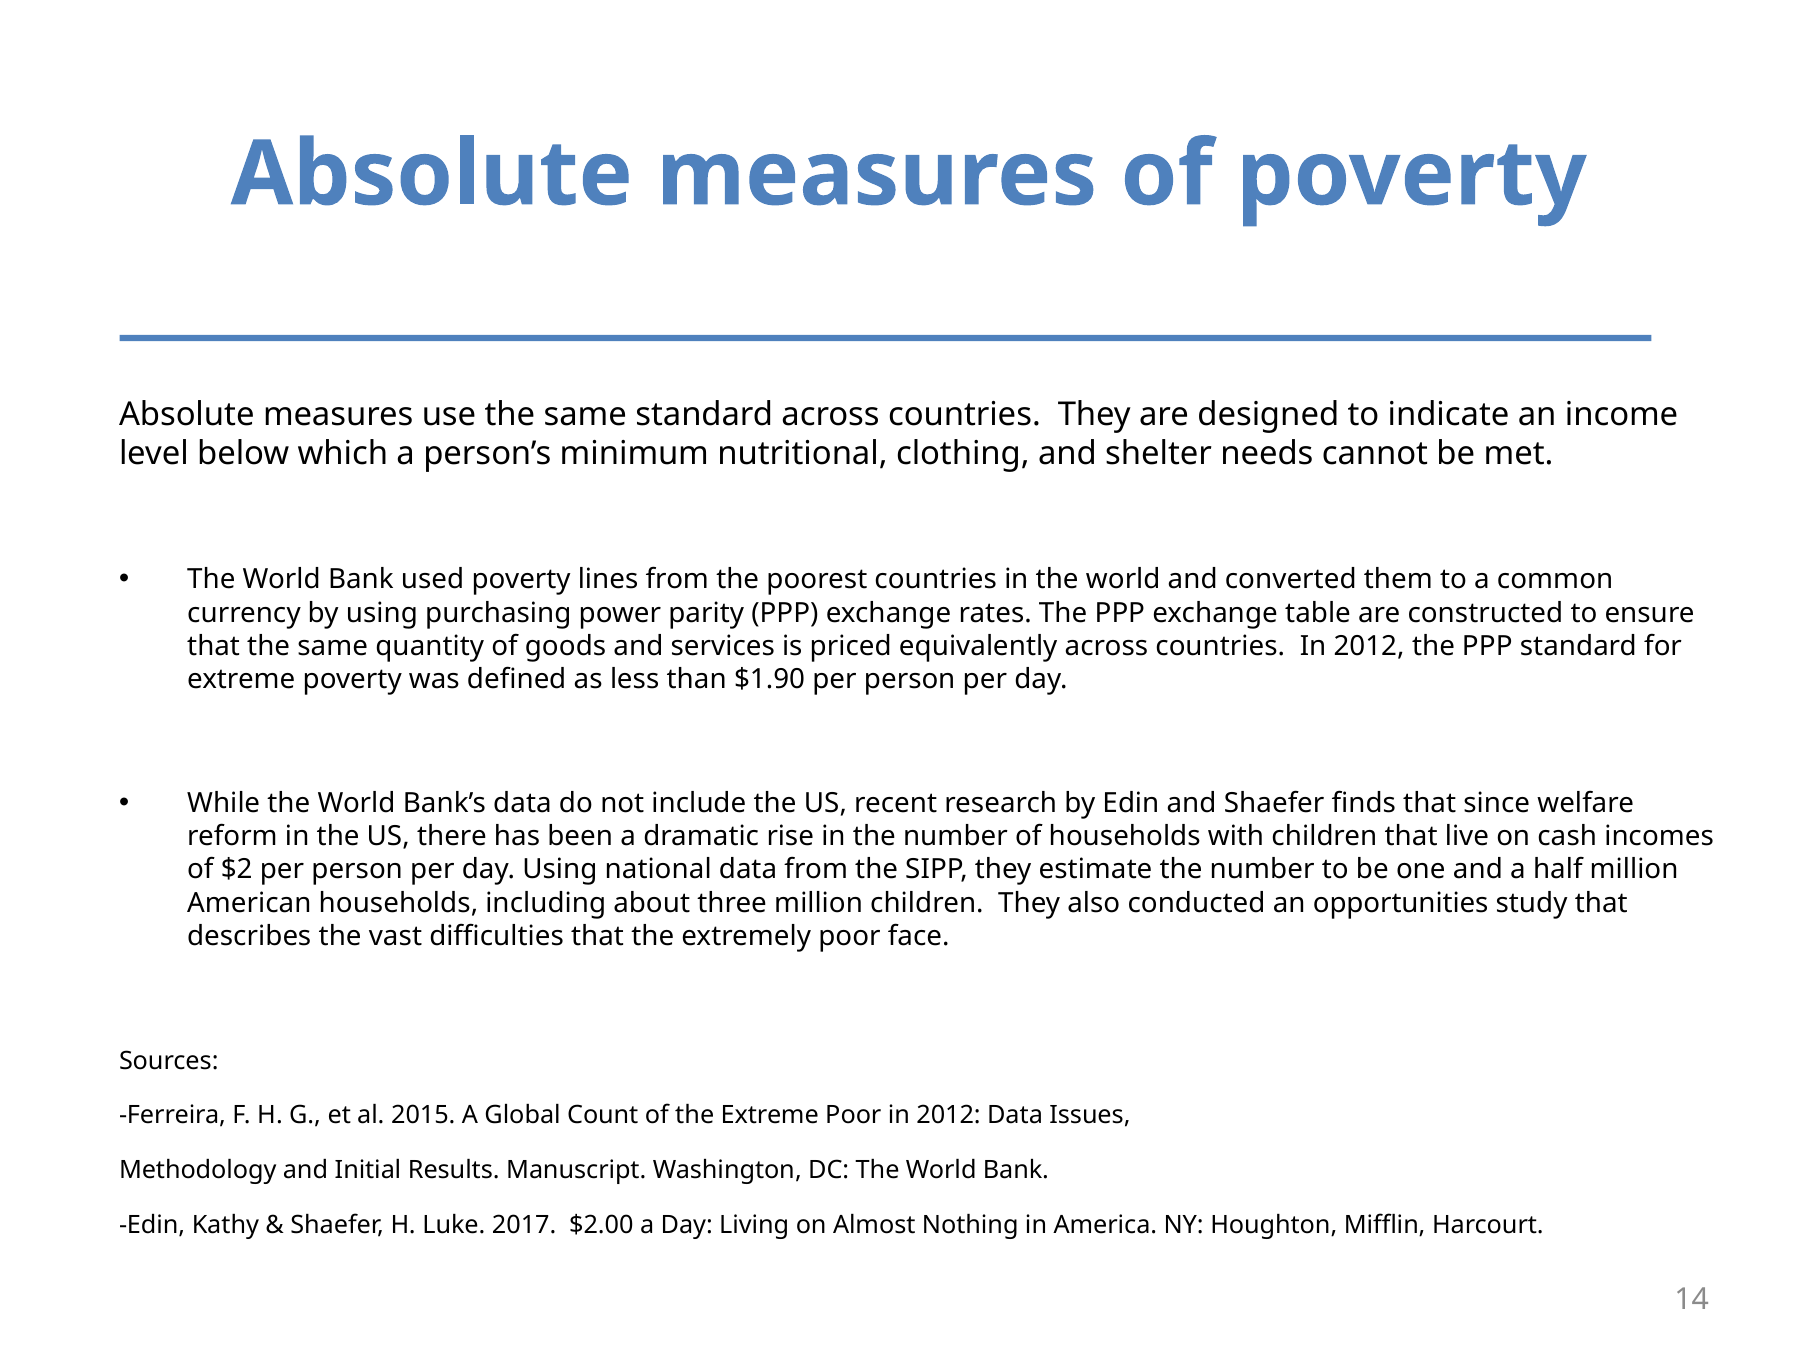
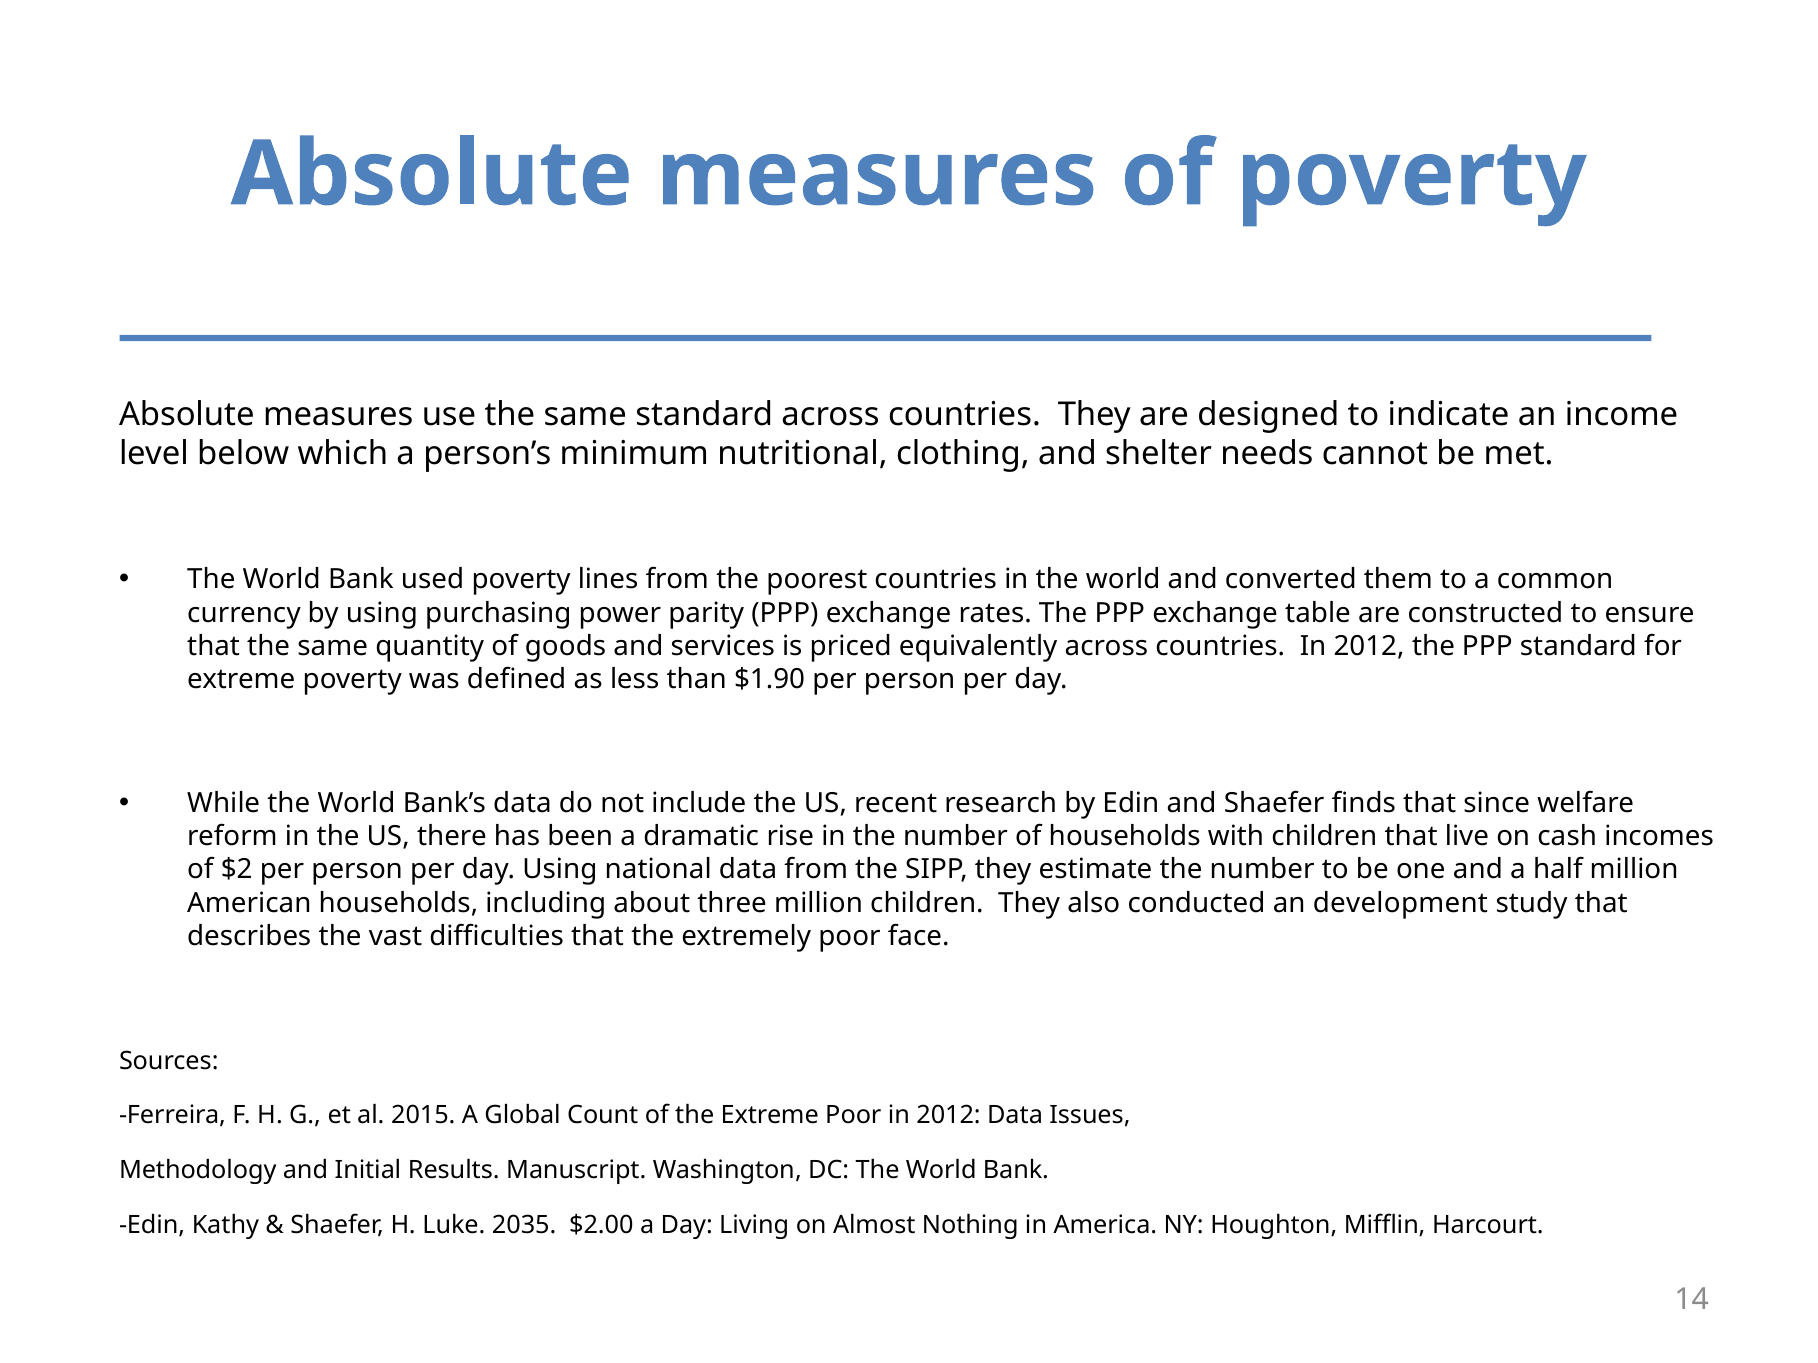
opportunities: opportunities -> development (1400, 903)
2017: 2017 -> 2035 (524, 1225)
